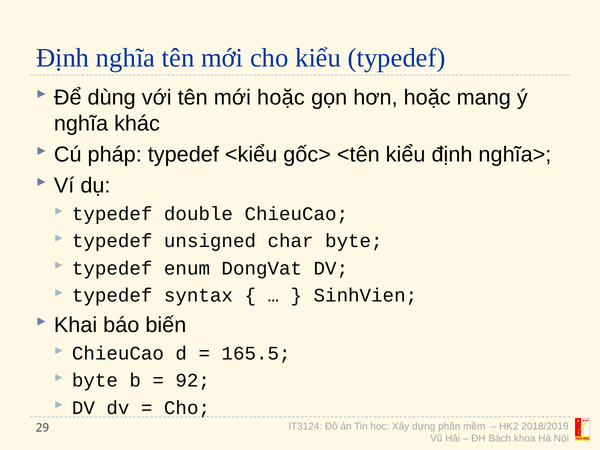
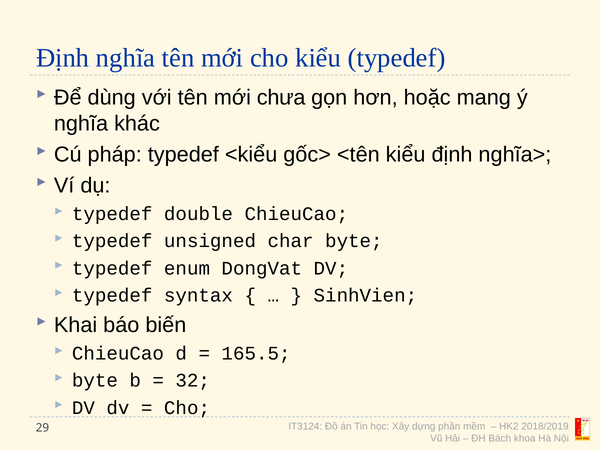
mới hoặc: hoặc -> chưa (281, 98)
92: 92 -> 32 (193, 381)
